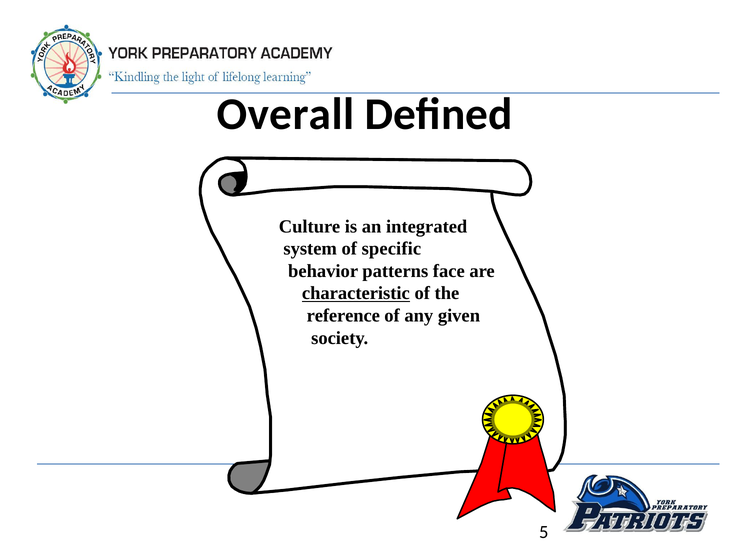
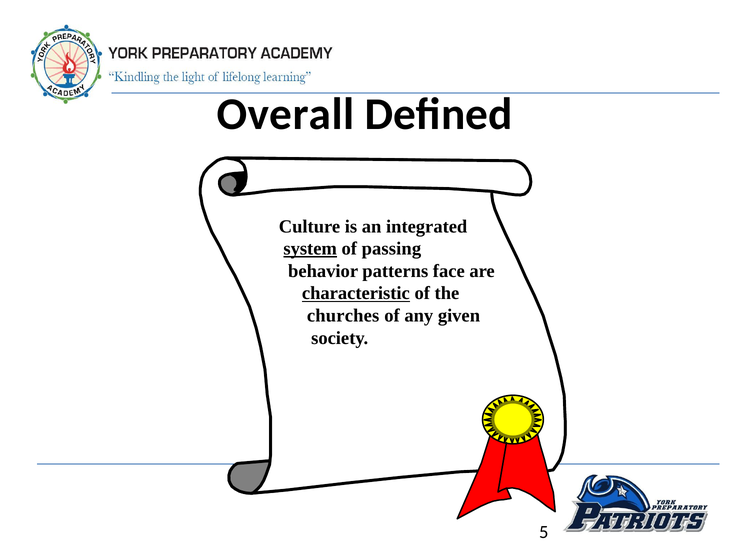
system underline: none -> present (310, 249)
specific: specific -> passing (391, 249)
reference: reference -> churches (343, 315)
